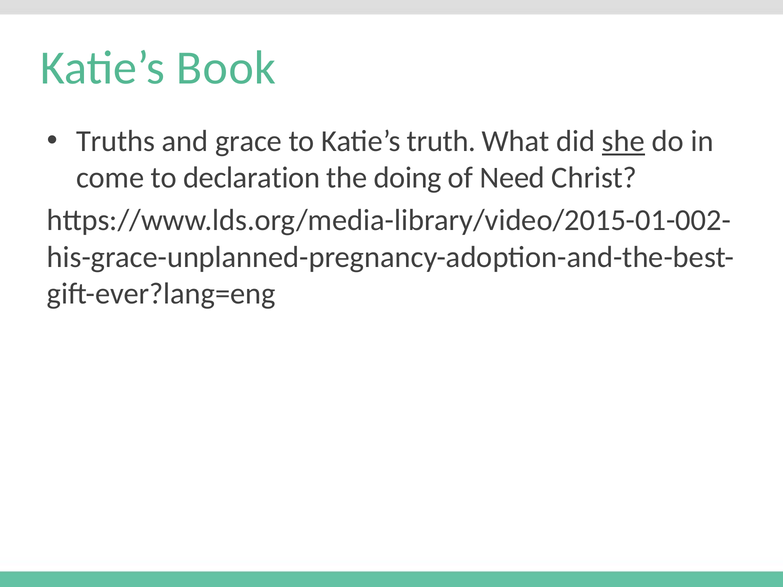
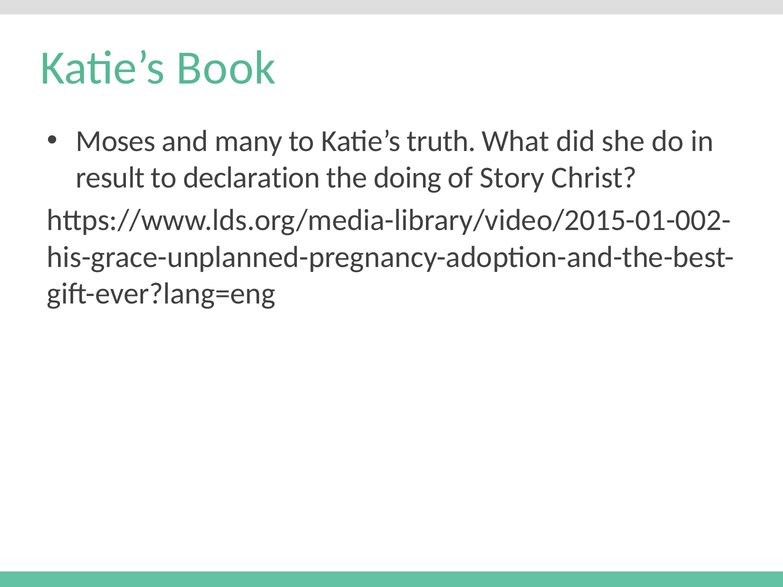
Truths: Truths -> Moses (116, 141)
grace: grace -> many (249, 141)
she underline: present -> none (623, 141)
come: come -> result (110, 178)
Need: Need -> Story (512, 178)
